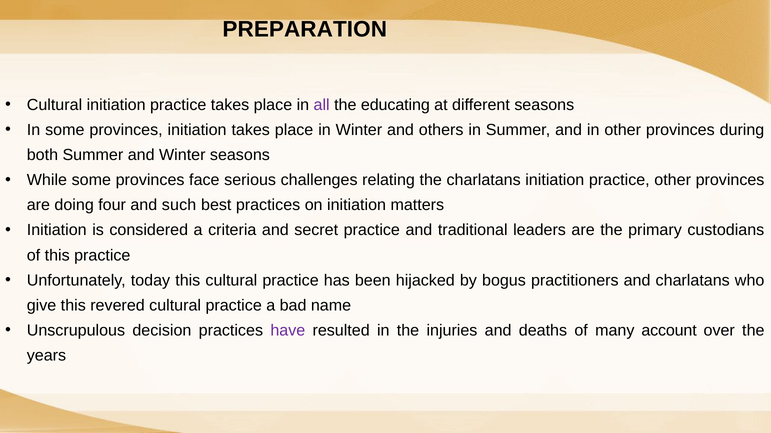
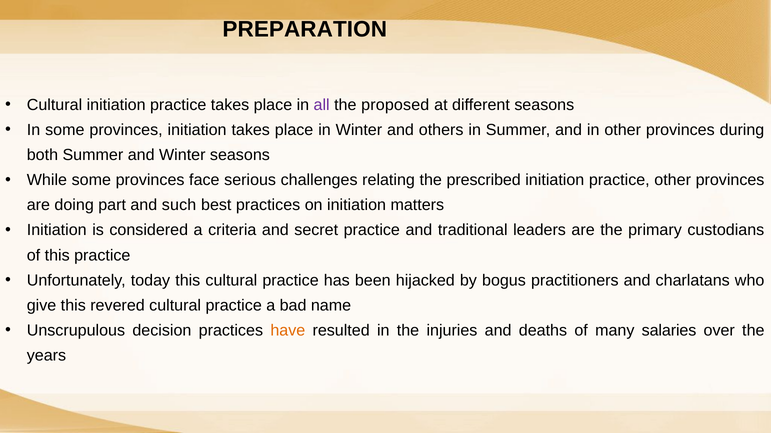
educating: educating -> proposed (395, 105)
the charlatans: charlatans -> prescribed (484, 180)
four: four -> part (112, 205)
have colour: purple -> orange (288, 331)
account: account -> salaries (669, 331)
